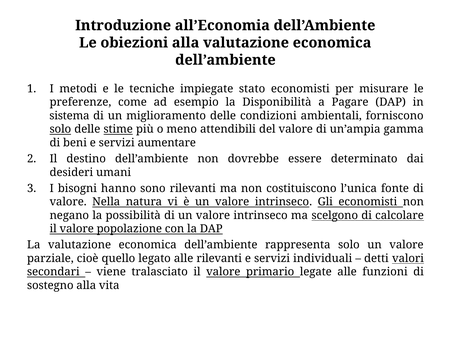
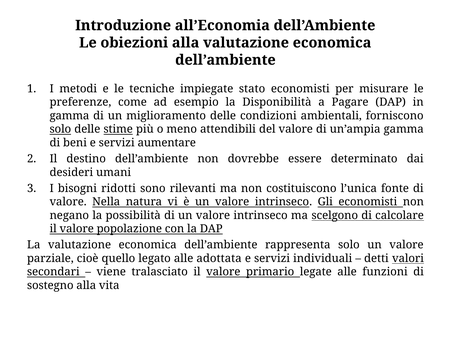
sistema: sistema -> gamma (69, 116)
hanno: hanno -> ridotti (119, 188)
alle rilevanti: rilevanti -> adottata (219, 259)
